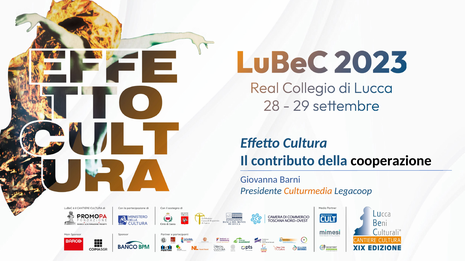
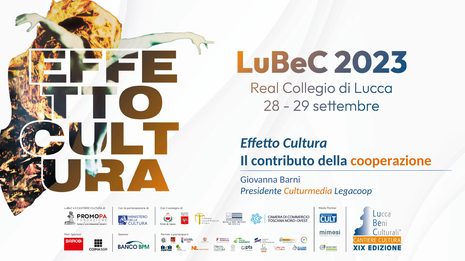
cooperazione colour: black -> orange (391, 161)
